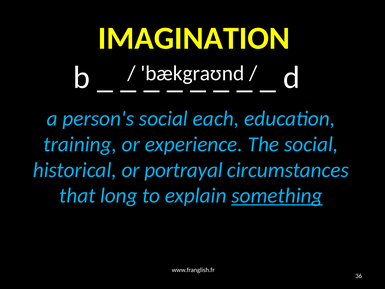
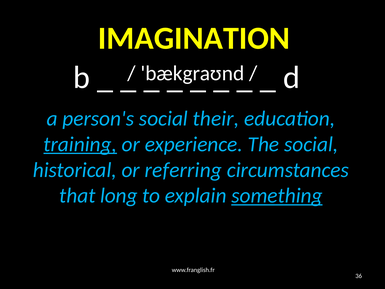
each: each -> their (216, 118)
training underline: none -> present (80, 144)
portrayal: portrayal -> referring (183, 170)
